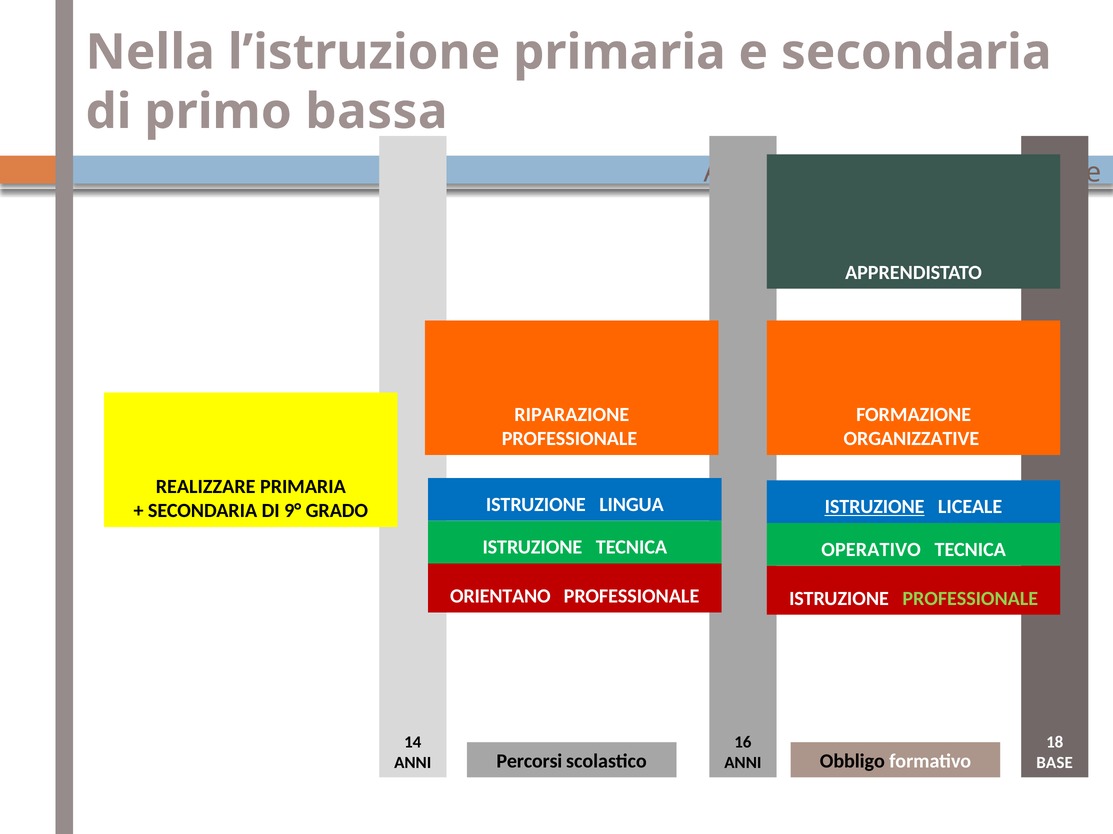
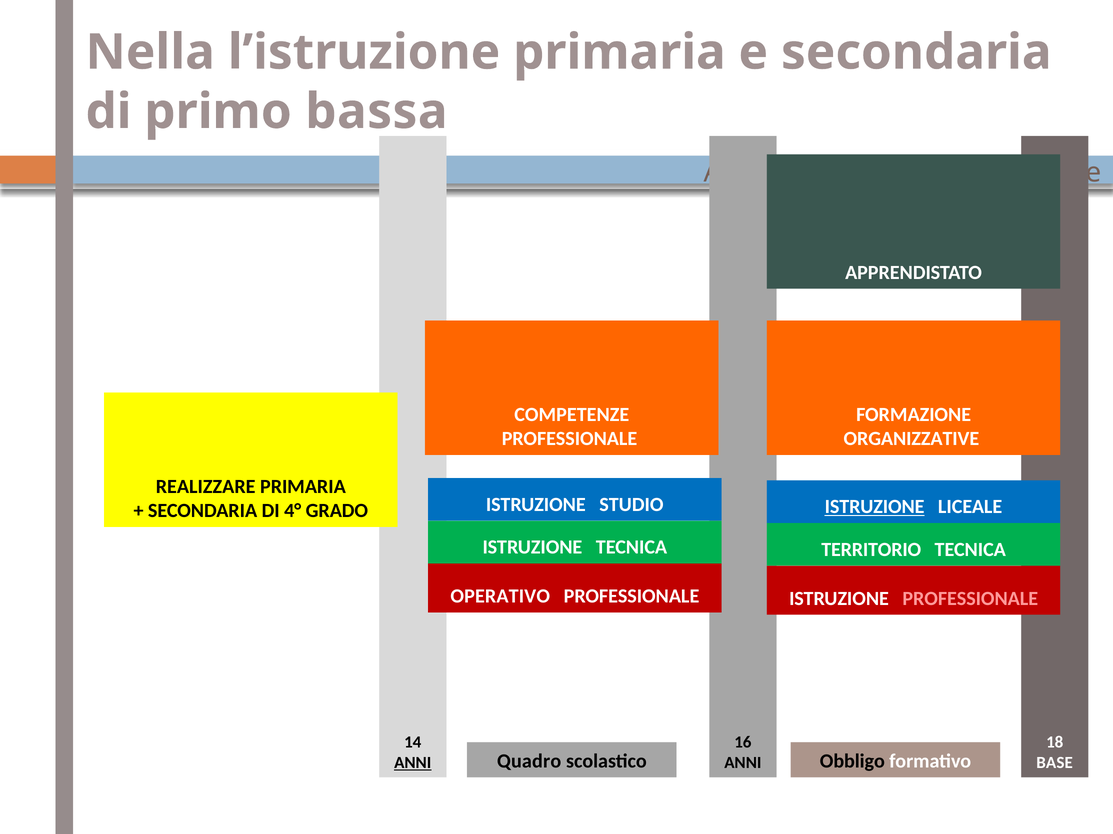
RIPARAZIONE: RIPARAZIONE -> COMPETENZE (572, 415)
9°: 9° -> 4° (293, 511)
LINGUA: LINGUA -> STUDIO (631, 505)
OPERATIVO: OPERATIVO -> TERRITORIO (871, 550)
ORIENTANO: ORIENTANO -> OPERATIVO (500, 597)
PROFESSIONALE colour: light green -> pink (970, 599)
Percorsi: Percorsi -> Quadro (529, 762)
ANNI underline: none -> present (413, 763)
